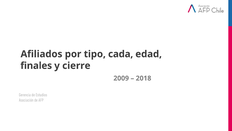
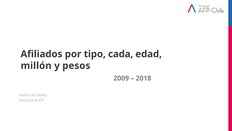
finales: finales -> millón (36, 65)
cierre: cierre -> pesos (76, 65)
